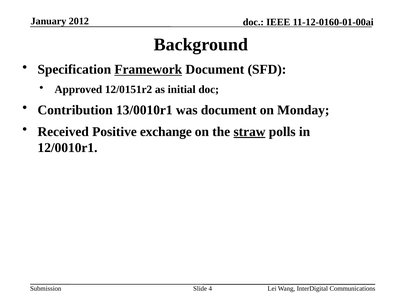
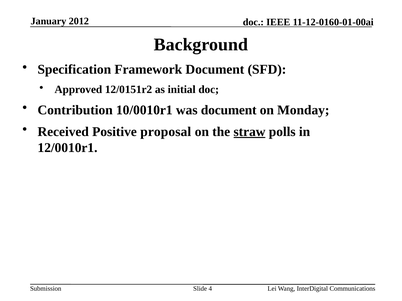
Framework underline: present -> none (148, 70)
13/0010r1: 13/0010r1 -> 10/0010r1 (144, 110)
exchange: exchange -> proposal (166, 132)
